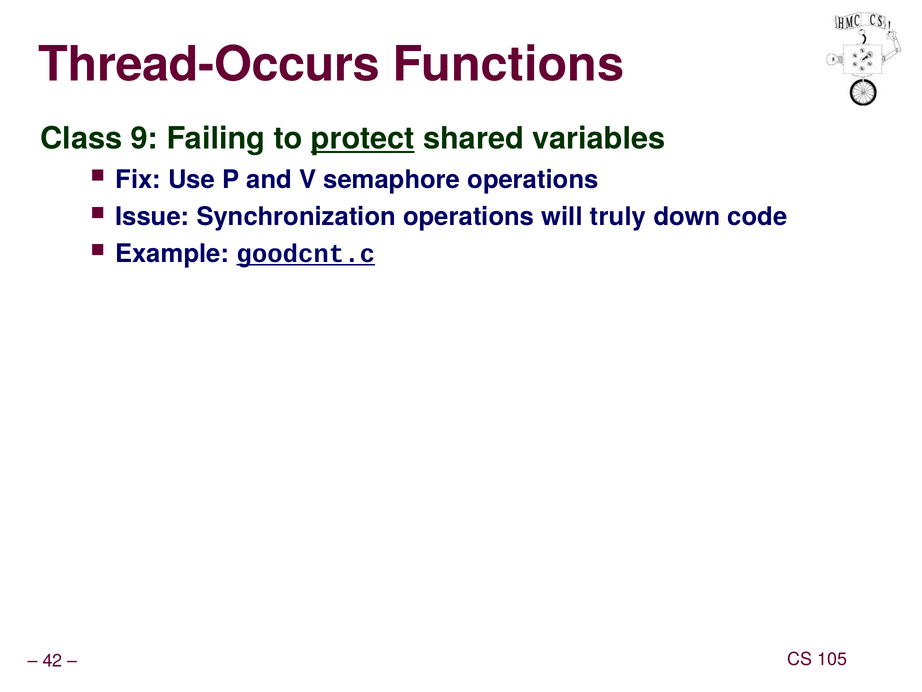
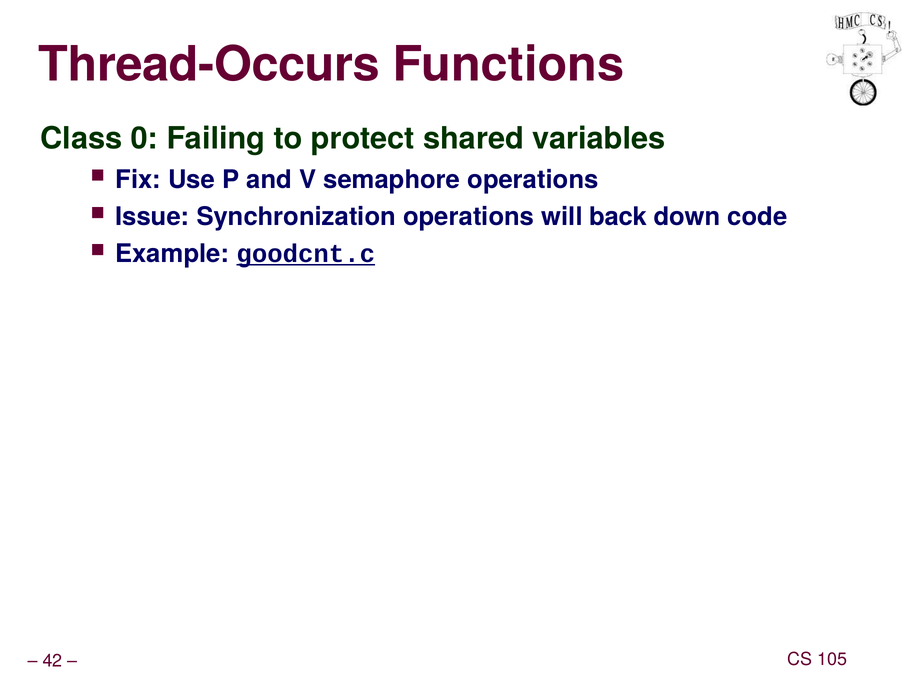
9: 9 -> 0 (144, 139)
protect underline: present -> none (363, 139)
truly: truly -> back (618, 217)
